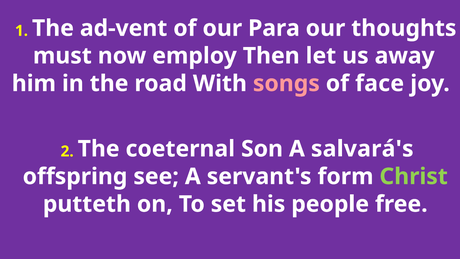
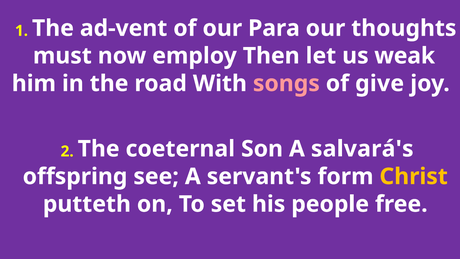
away: away -> weak (405, 56)
face: face -> give (380, 83)
Christ colour: light green -> yellow (414, 176)
